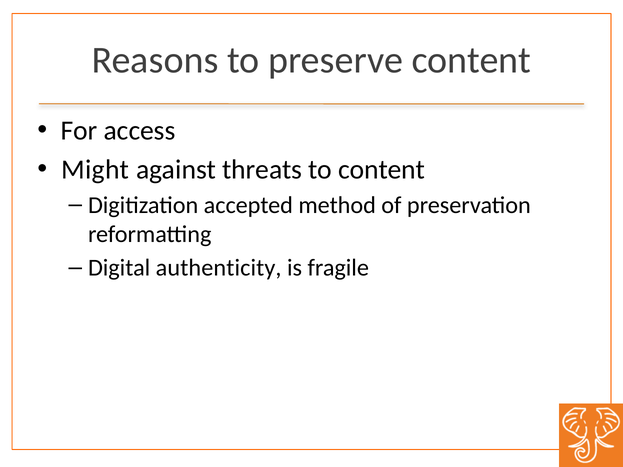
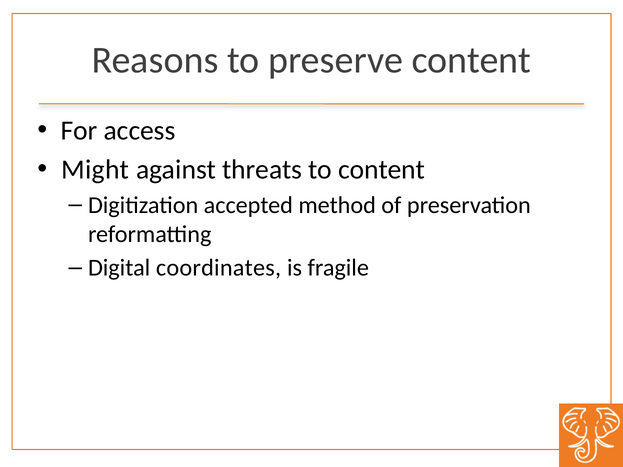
authenticity: authenticity -> coordinates (219, 268)
